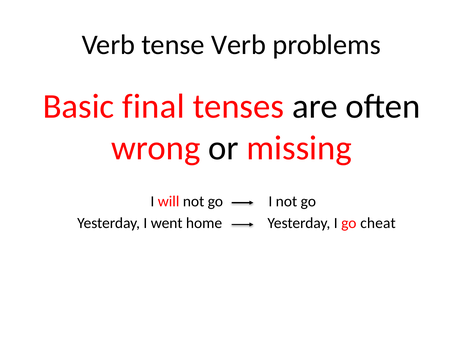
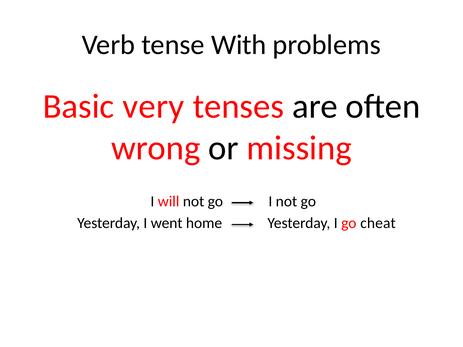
tense Verb: Verb -> With (239, 45)
final: final -> very (153, 107)
